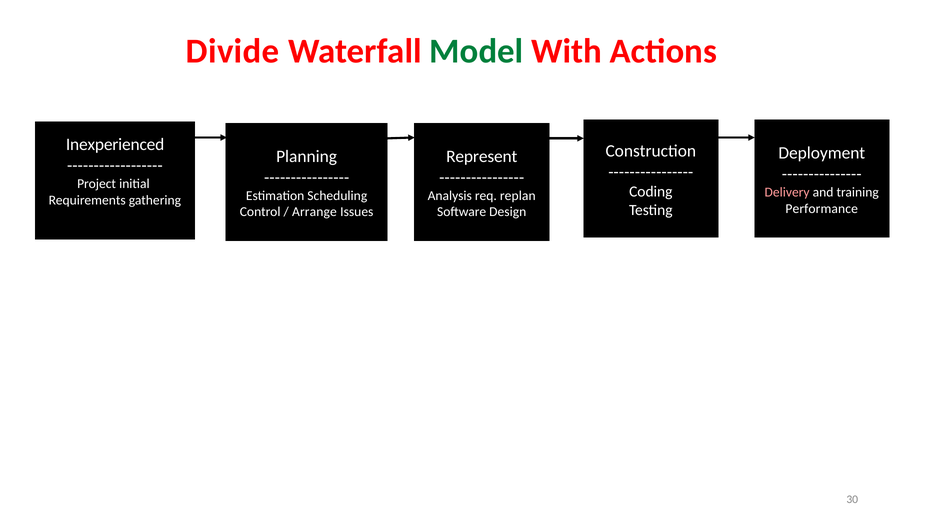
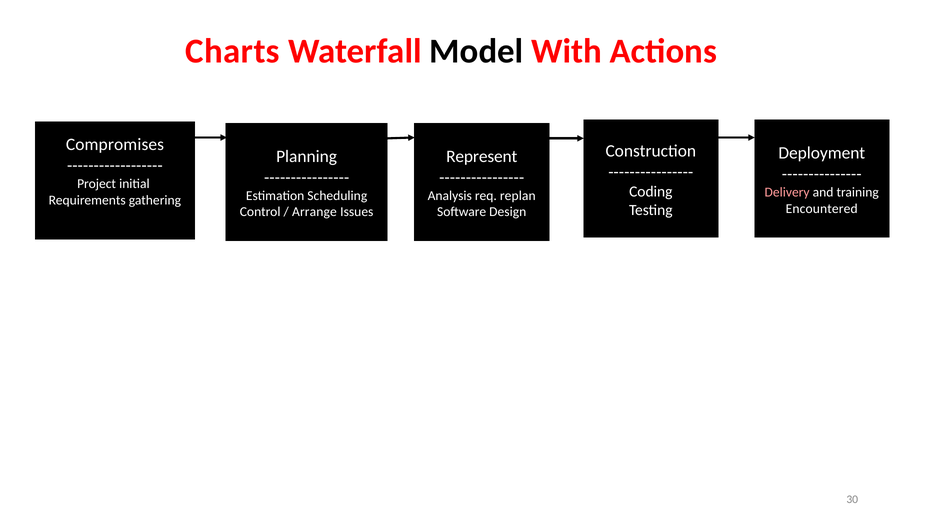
Divide: Divide -> Charts (233, 51)
Model colour: green -> black (476, 51)
Inexperienced: Inexperienced -> Compromises (115, 144)
Performance: Performance -> Encountered (822, 209)
